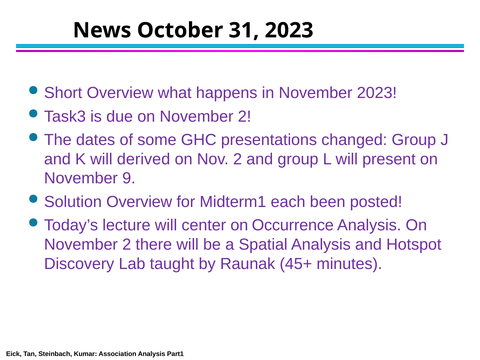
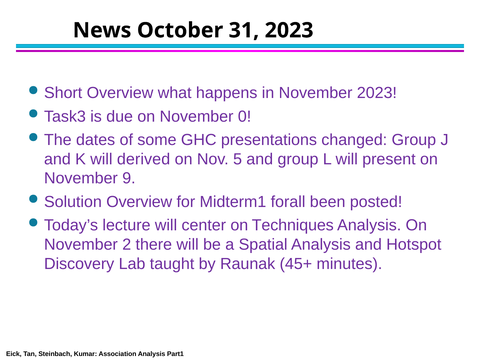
due on November 2: 2 -> 0 (245, 117)
Nov 2: 2 -> 5 (238, 159)
each: each -> forall (288, 202)
Occurrence: Occurrence -> Techniques (293, 225)
